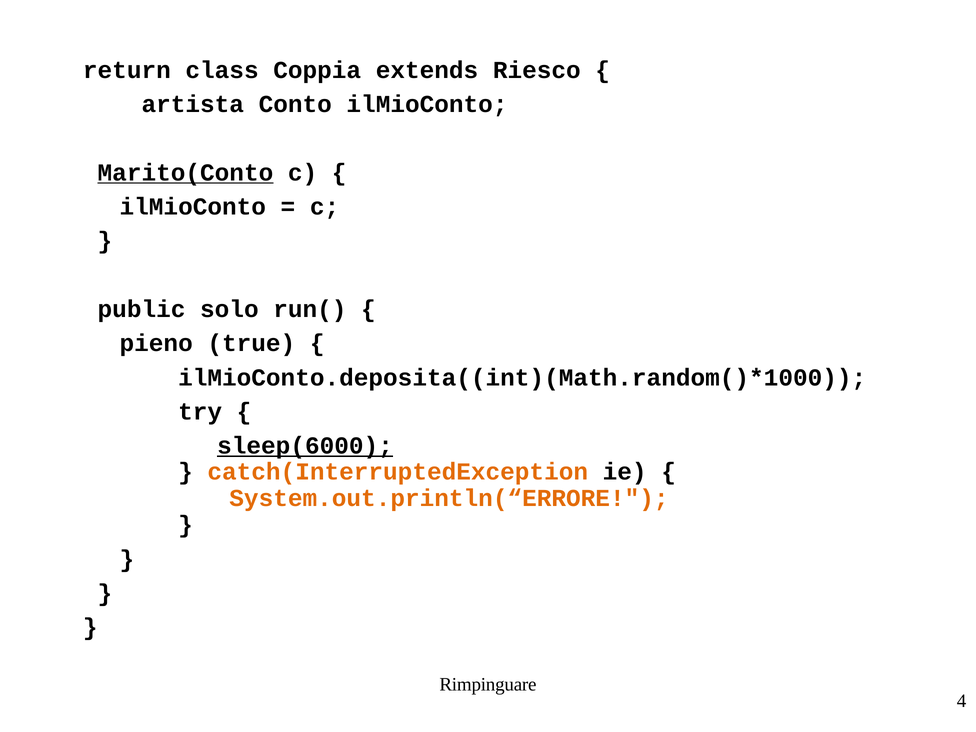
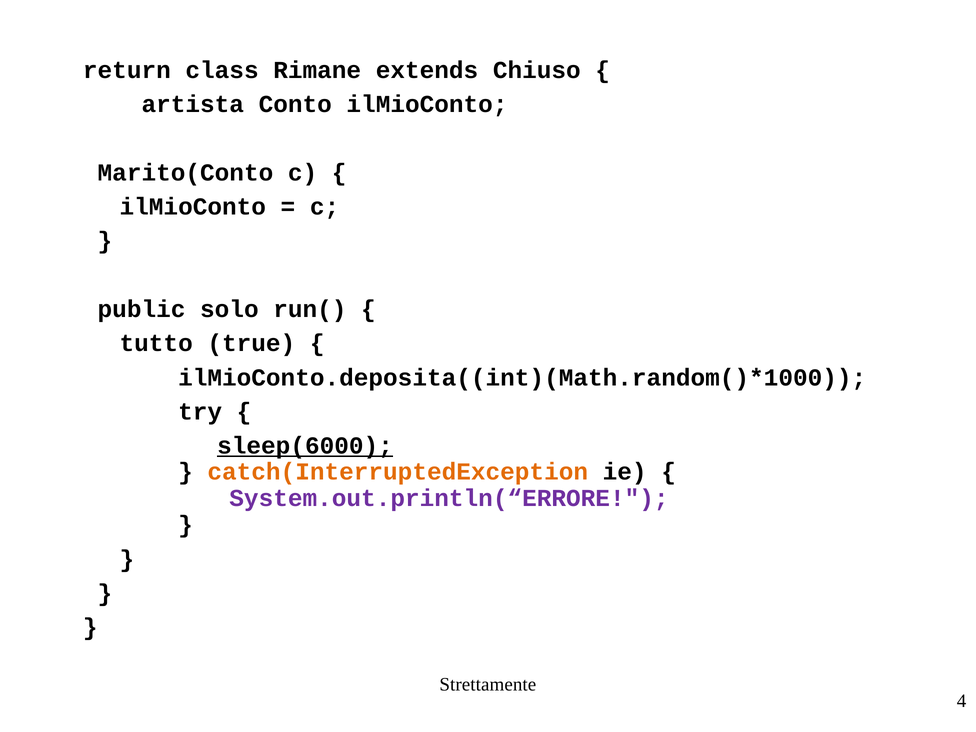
Coppia: Coppia -> Rimane (317, 70)
Riesco: Riesco -> Chiuso (537, 70)
Marito(Conto underline: present -> none (185, 173)
pieno: pieno -> tutto (156, 343)
System.out.println(“ERRORE colour: orange -> purple (449, 498)
Rimpinguare: Rimpinguare -> Strettamente (488, 685)
